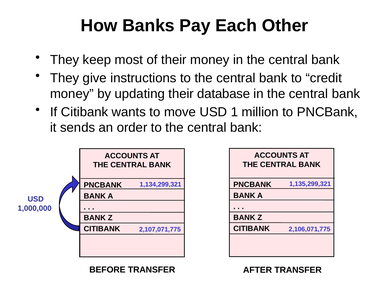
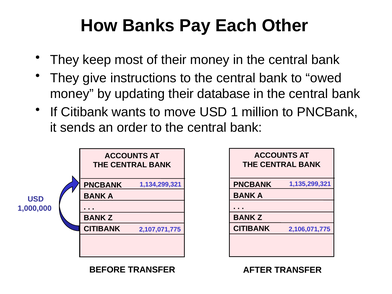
credit: credit -> owed (324, 78)
